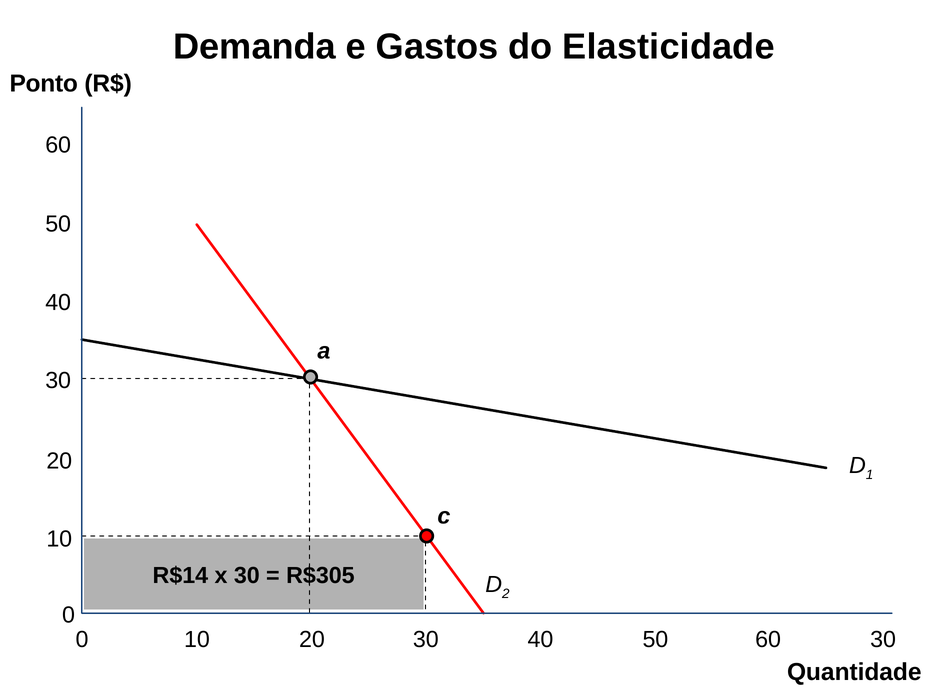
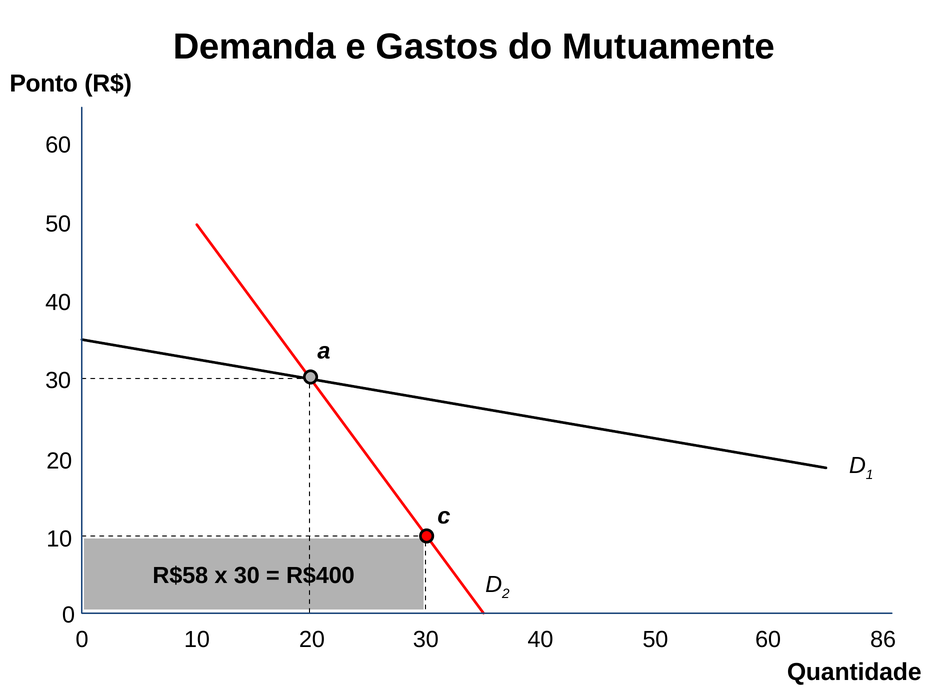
Elasticidade: Elasticidade -> Mutuamente (669, 47)
R$14: R$14 -> R$58 (180, 575)
R$305: R$305 -> R$400 (320, 575)
60 30: 30 -> 86 (883, 639)
